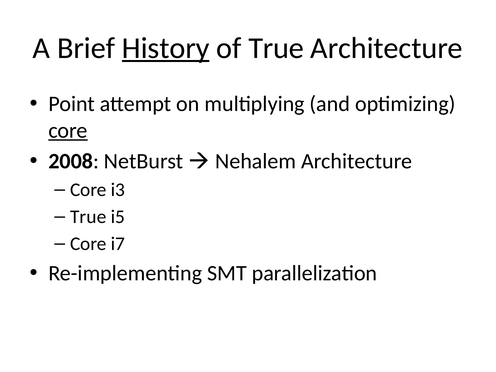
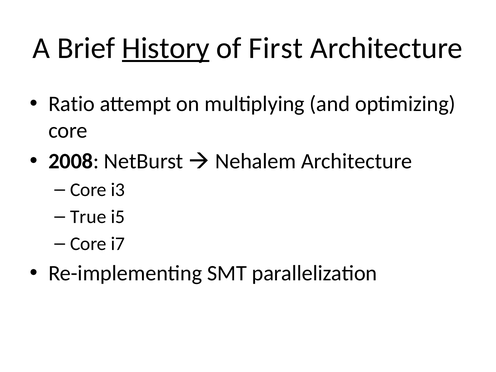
of True: True -> First (276, 48)
Point: Point -> Ratio (72, 104)
core underline: present -> none (68, 131)
